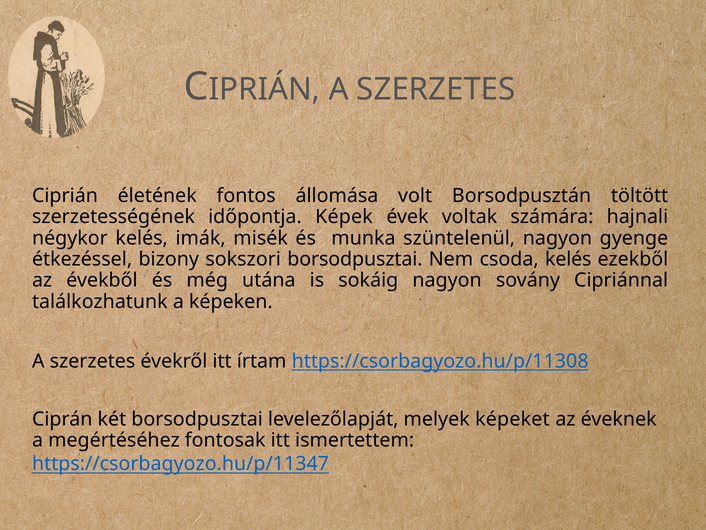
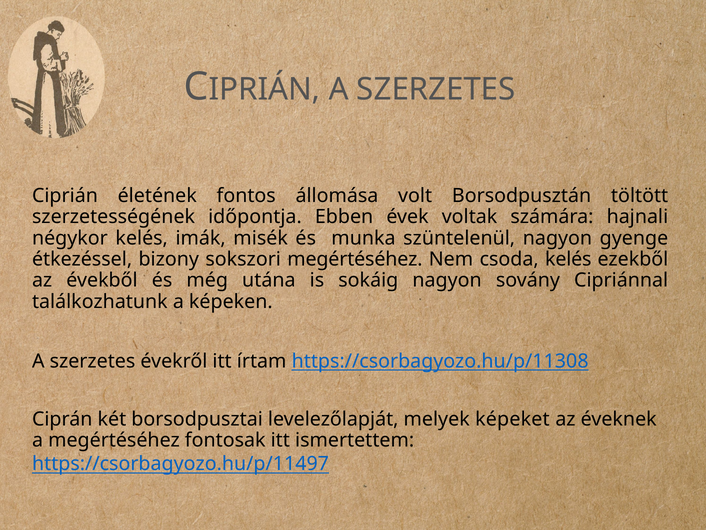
Képek: Képek -> Ebben (344, 217)
sokszori borsodpusztai: borsodpusztai -> megértéséhez (355, 259)
https://csorbagyozo.hu/p/11347: https://csorbagyozo.hu/p/11347 -> https://csorbagyozo.hu/p/11497 (181, 463)
